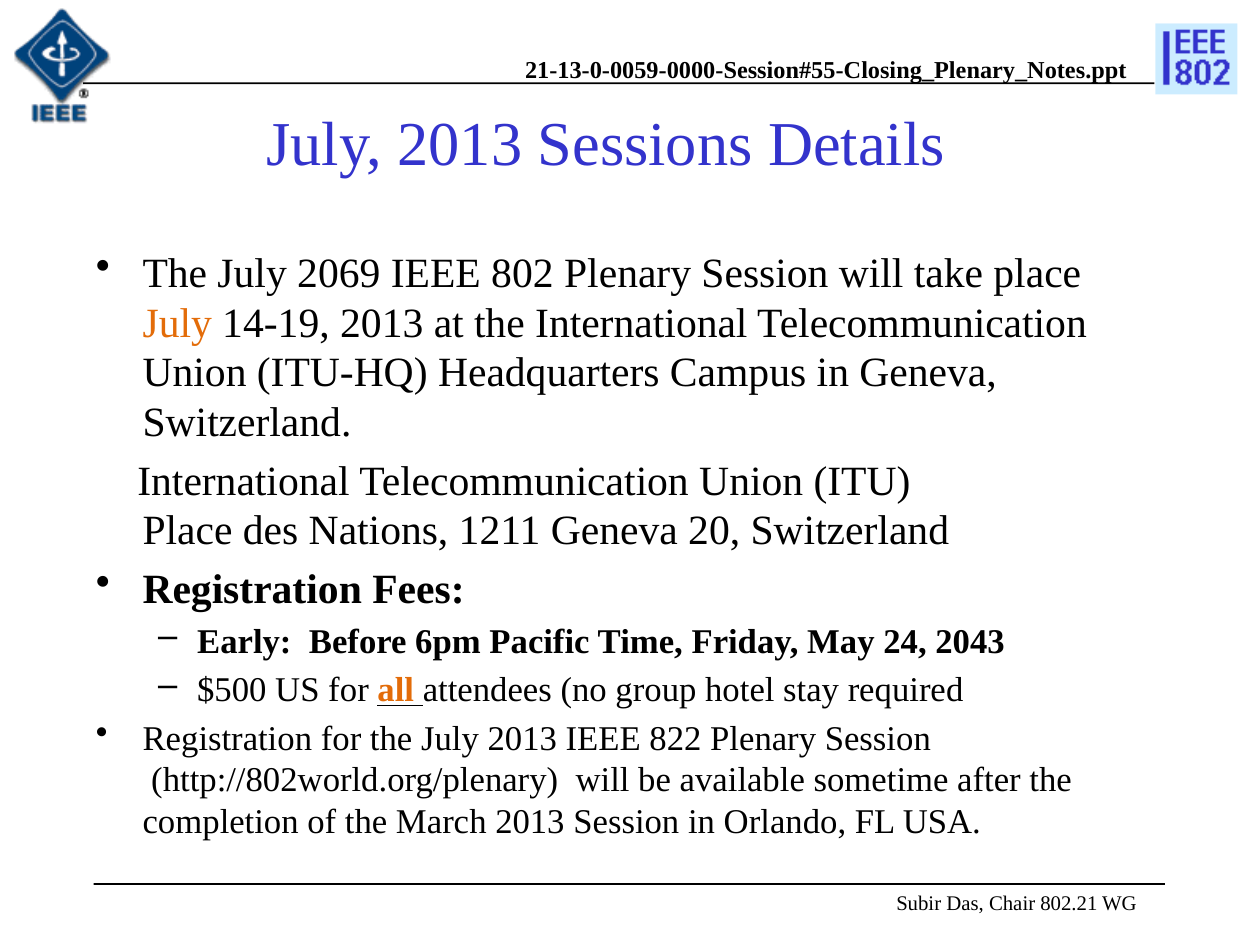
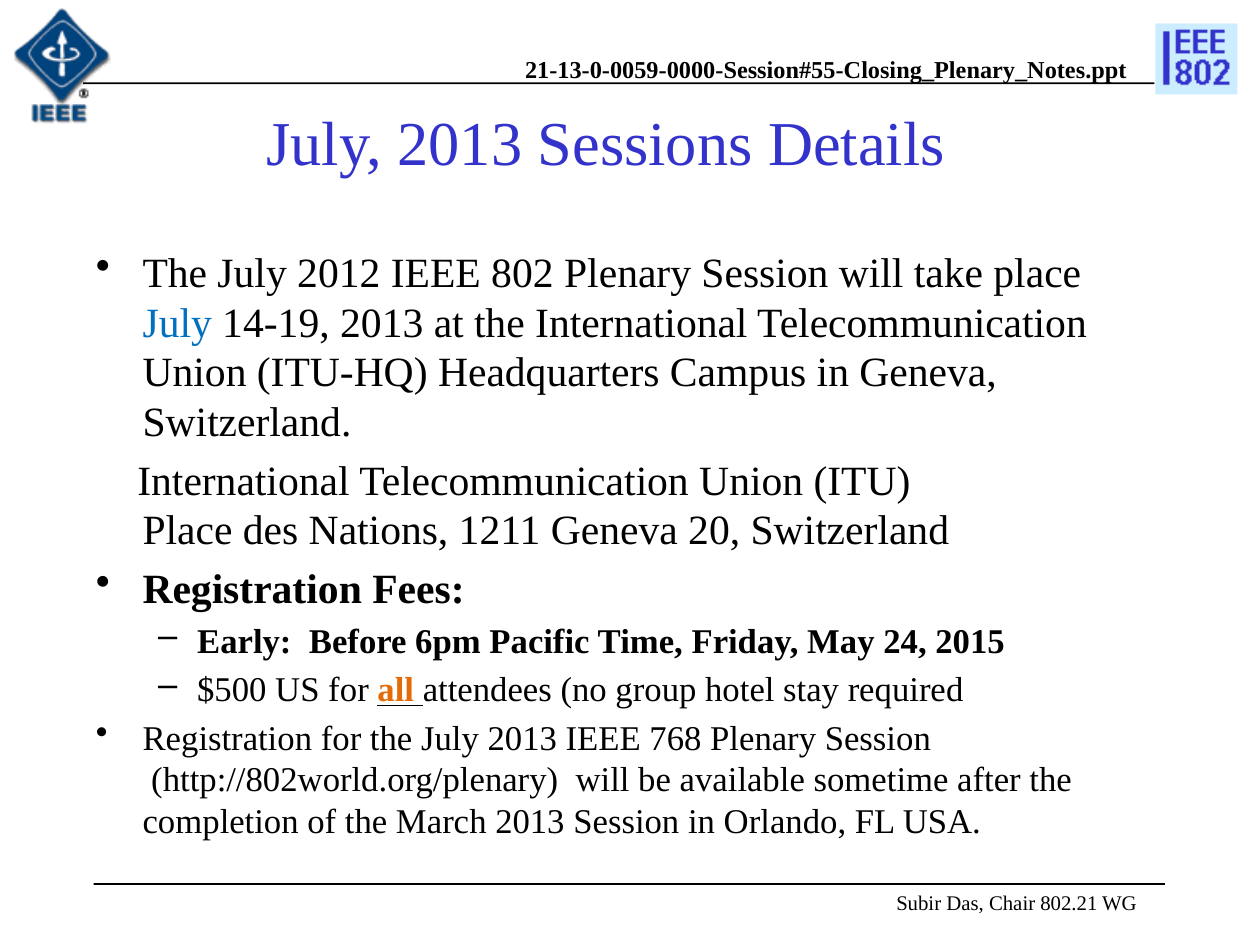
2069: 2069 -> 2012 (339, 273)
July colour: orange -> blue (177, 323)
2043: 2043 -> 2015 (970, 642)
822: 822 -> 768 (675, 739)
